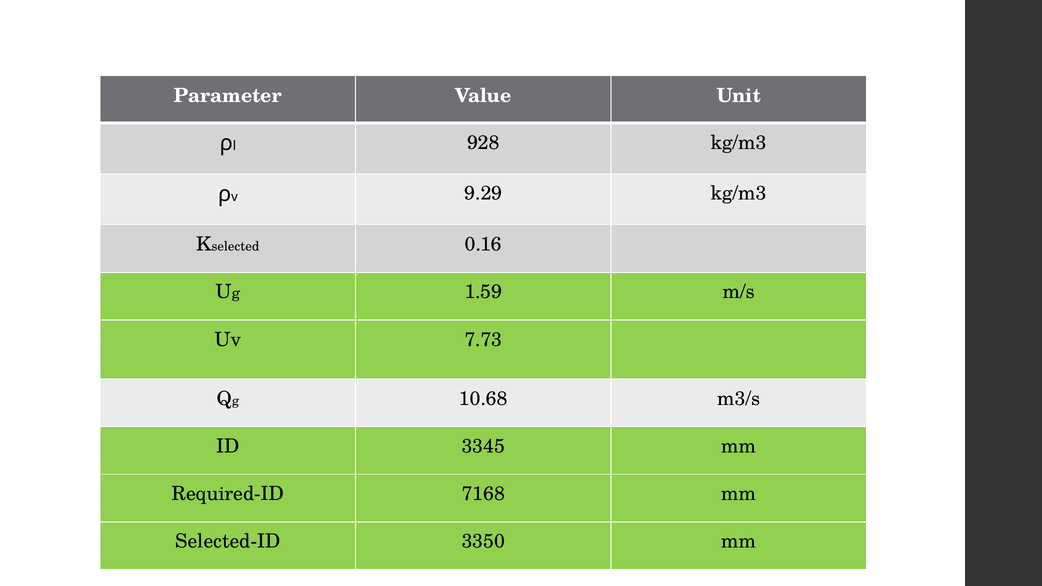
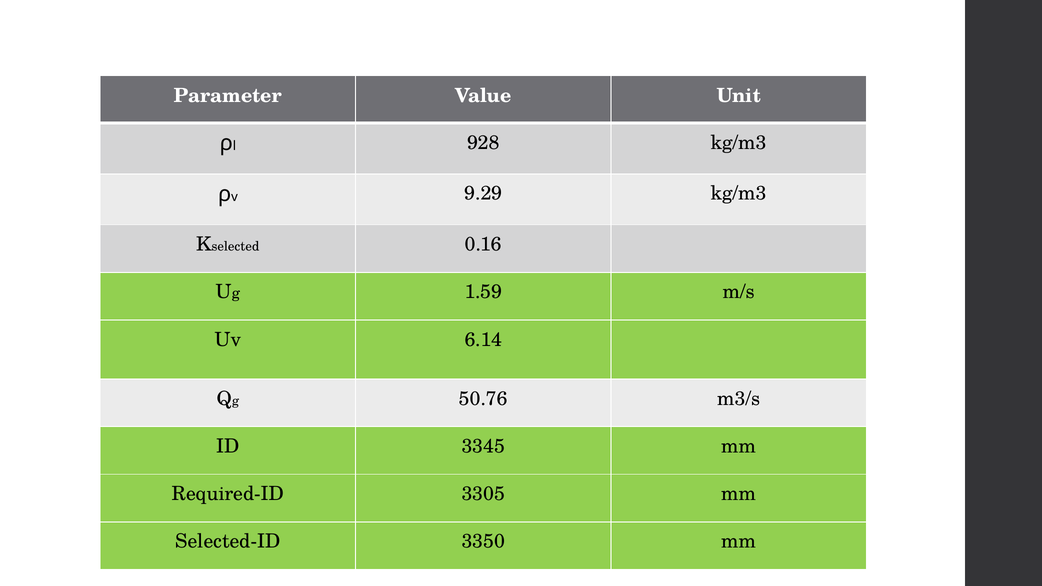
7.73: 7.73 -> 6.14 (483, 340)
10.68: 10.68 -> 50.76 (483, 399)
7168: 7168 -> 3305 (483, 494)
